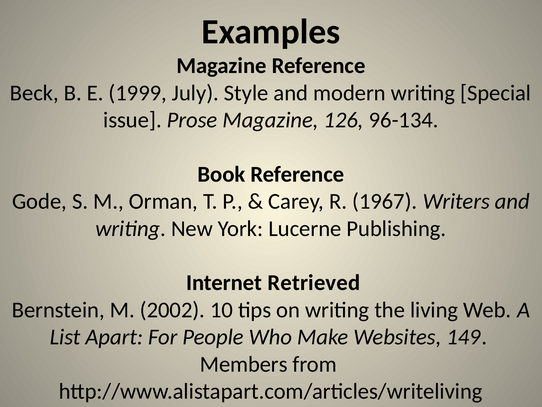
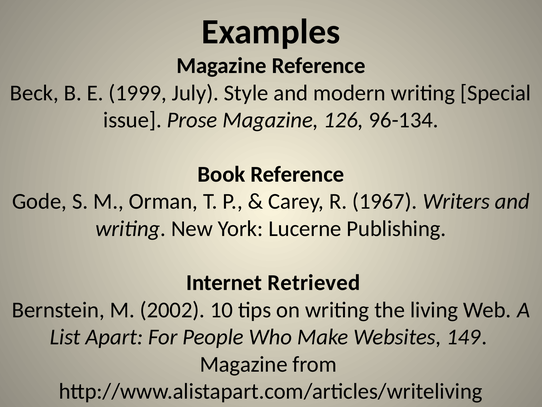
Members: Members -> Magazine (244, 364)
